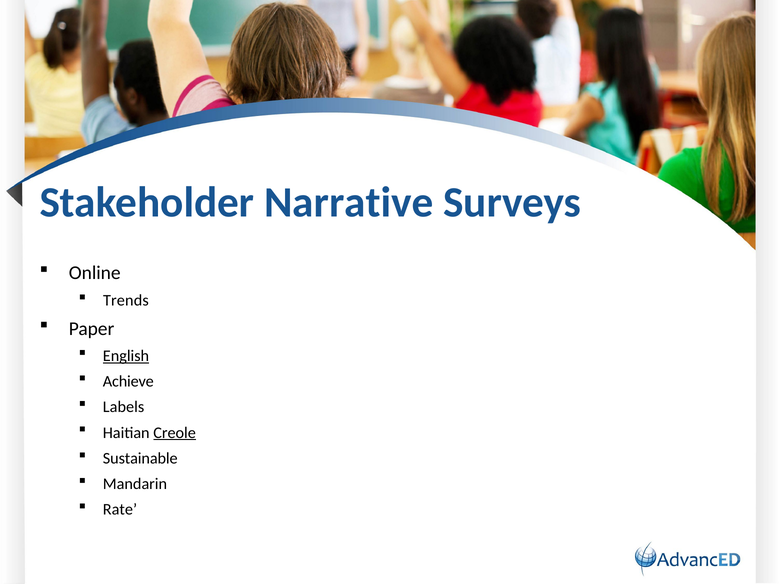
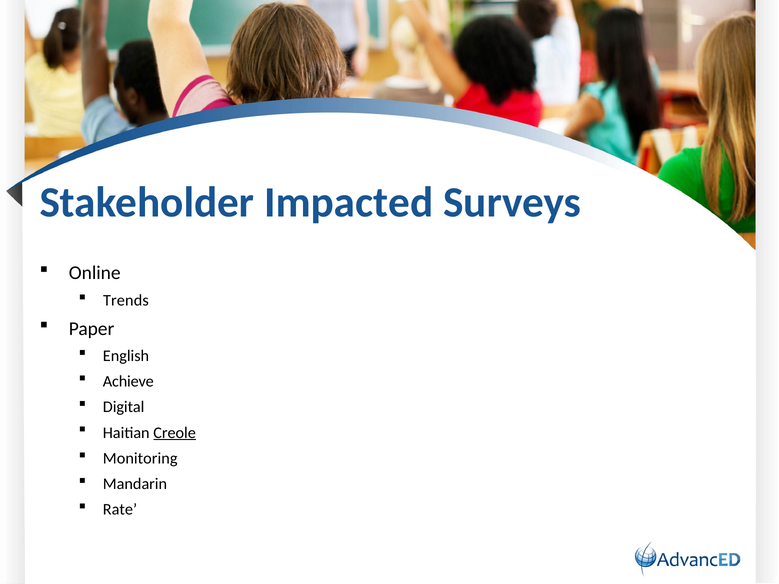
Narrative: Narrative -> Impacted (349, 203)
English underline: present -> none (126, 356)
Labels: Labels -> Digital (124, 407)
Sustainable: Sustainable -> Monitoring (140, 458)
